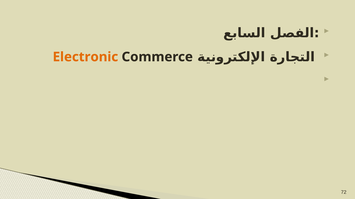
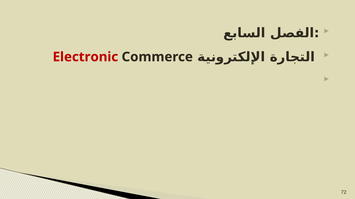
Electronic colour: orange -> red (85, 57)
